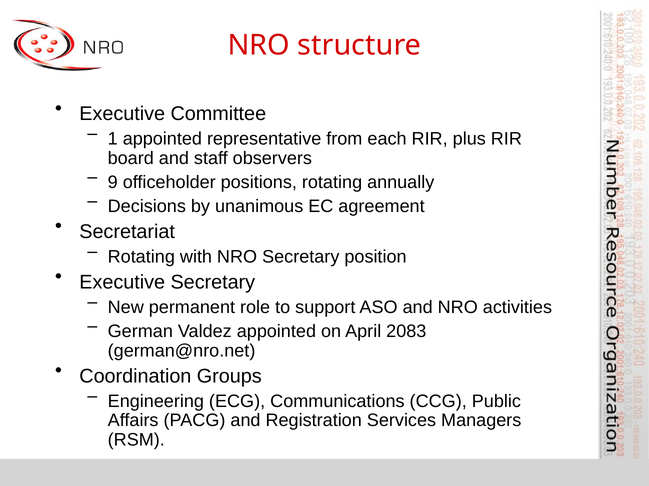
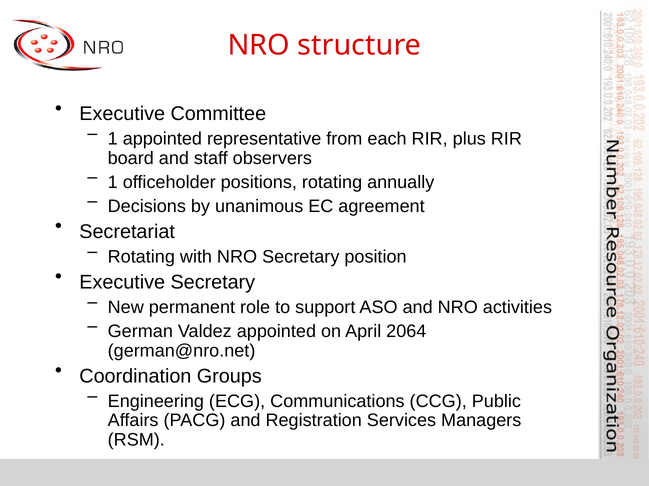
9: 9 -> 1 (113, 182)
2083: 2083 -> 2064 (406, 332)
